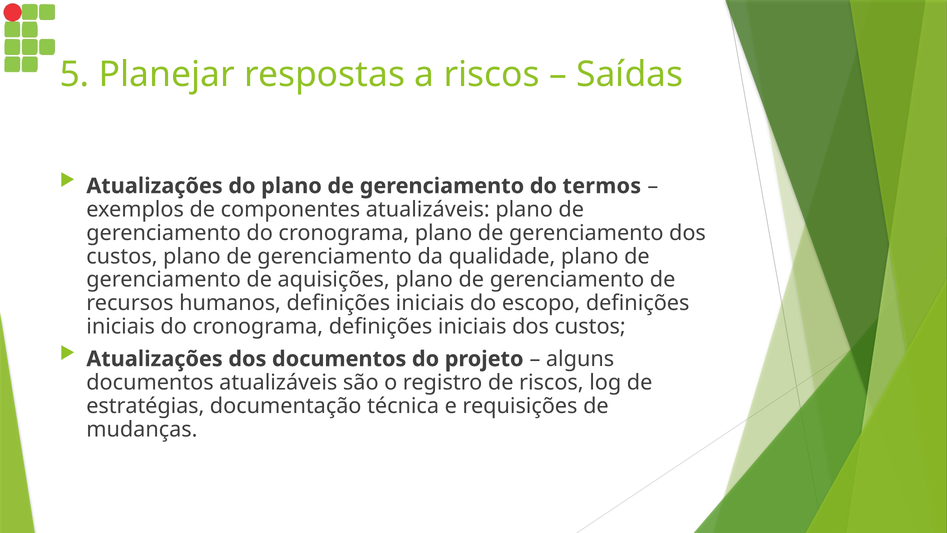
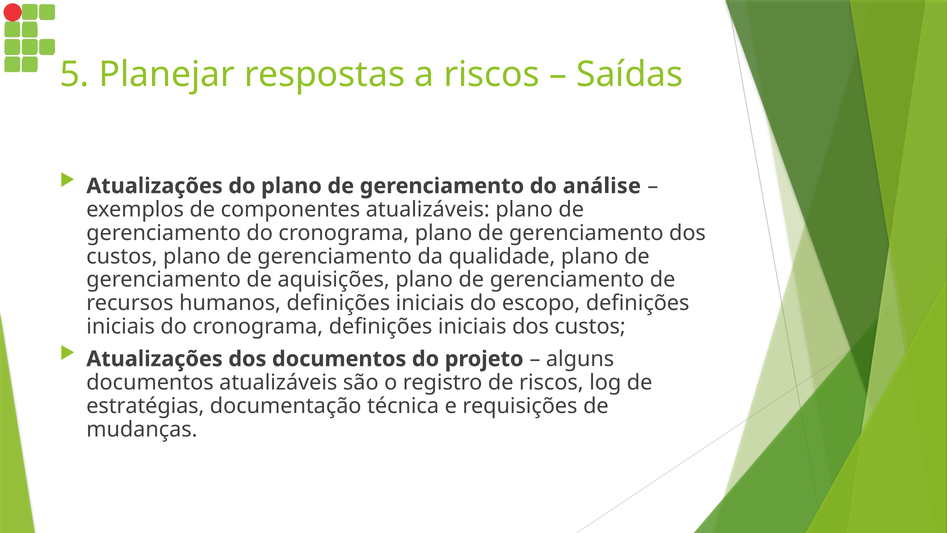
termos: termos -> análise (602, 186)
